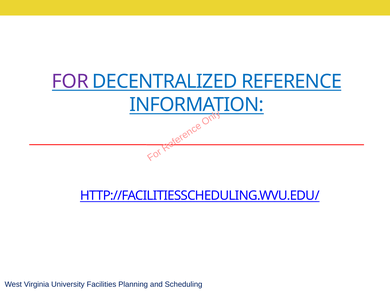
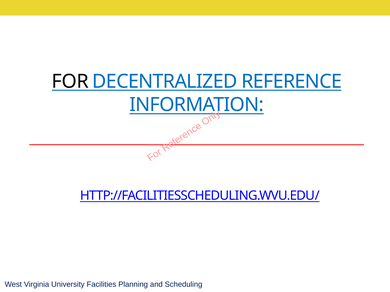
FOR colour: purple -> black (70, 82)
